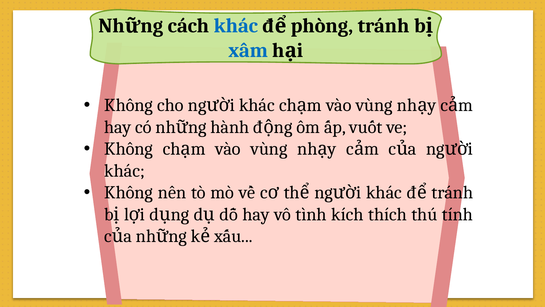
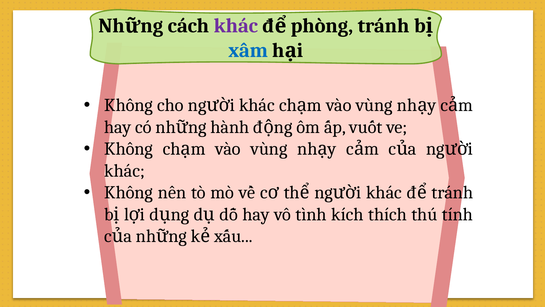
khác colour: blue -> purple (236, 26)
